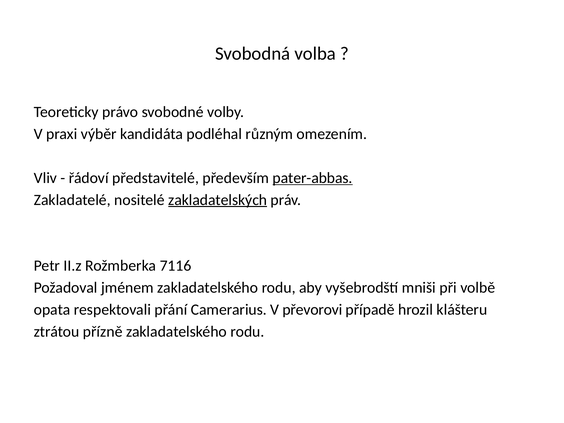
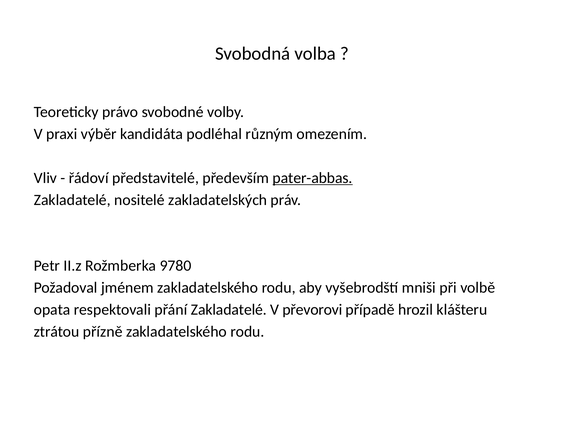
zakladatelských underline: present -> none (218, 200)
7116: 7116 -> 9780 (176, 266)
přání Camerarius: Camerarius -> Zakladatelé (229, 310)
